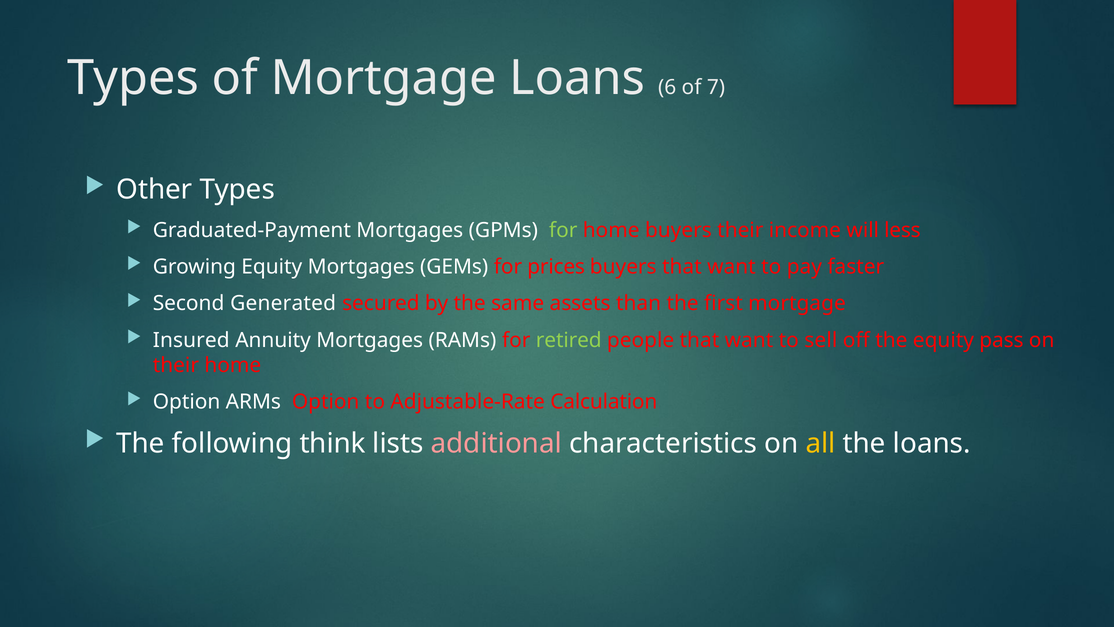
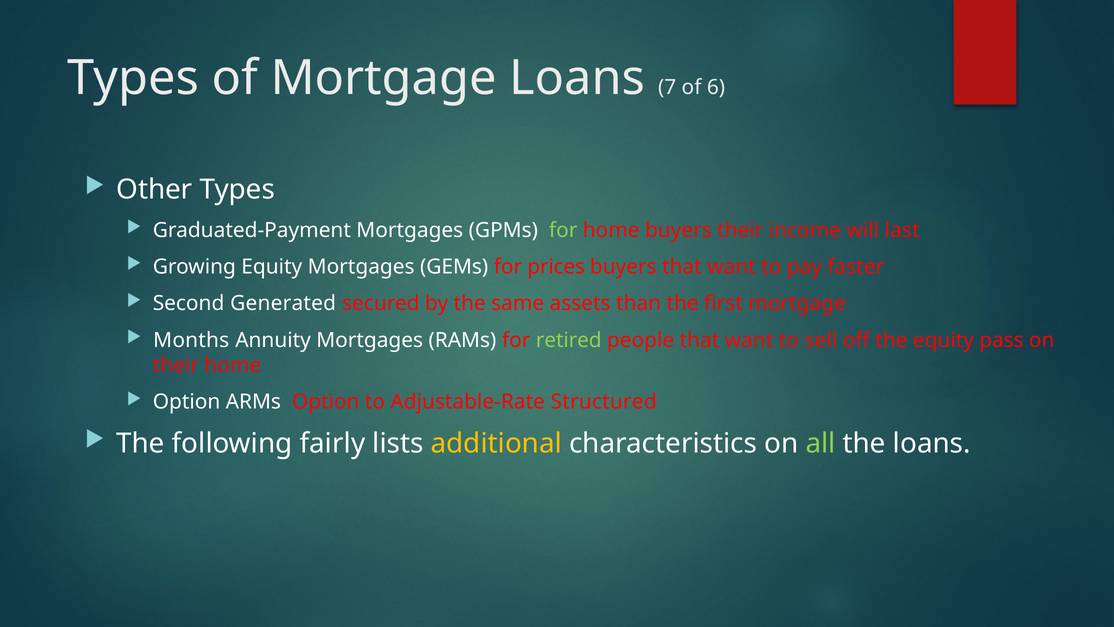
6: 6 -> 7 (667, 87)
7: 7 -> 6 (716, 87)
less: less -> last (902, 230)
Insured: Insured -> Months (191, 340)
Calculation: Calculation -> Structured (604, 402)
think: think -> fairly (332, 443)
additional colour: pink -> yellow (496, 443)
all colour: yellow -> light green (821, 443)
